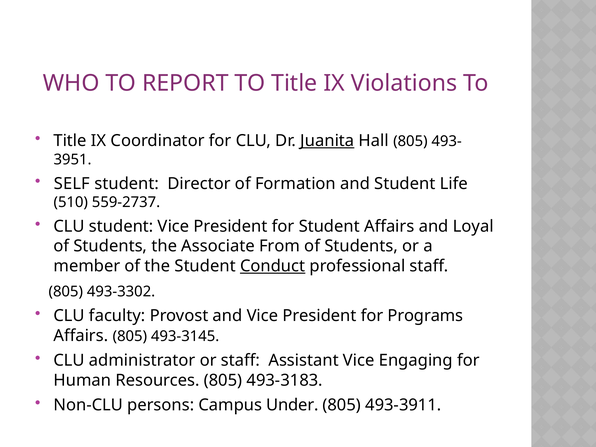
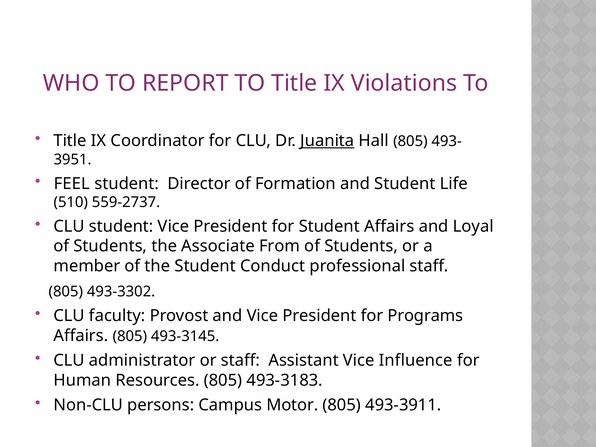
SELF: SELF -> FEEL (72, 184)
Conduct underline: present -> none (273, 266)
Engaging: Engaging -> Influence (416, 360)
Under: Under -> Motor (292, 405)
